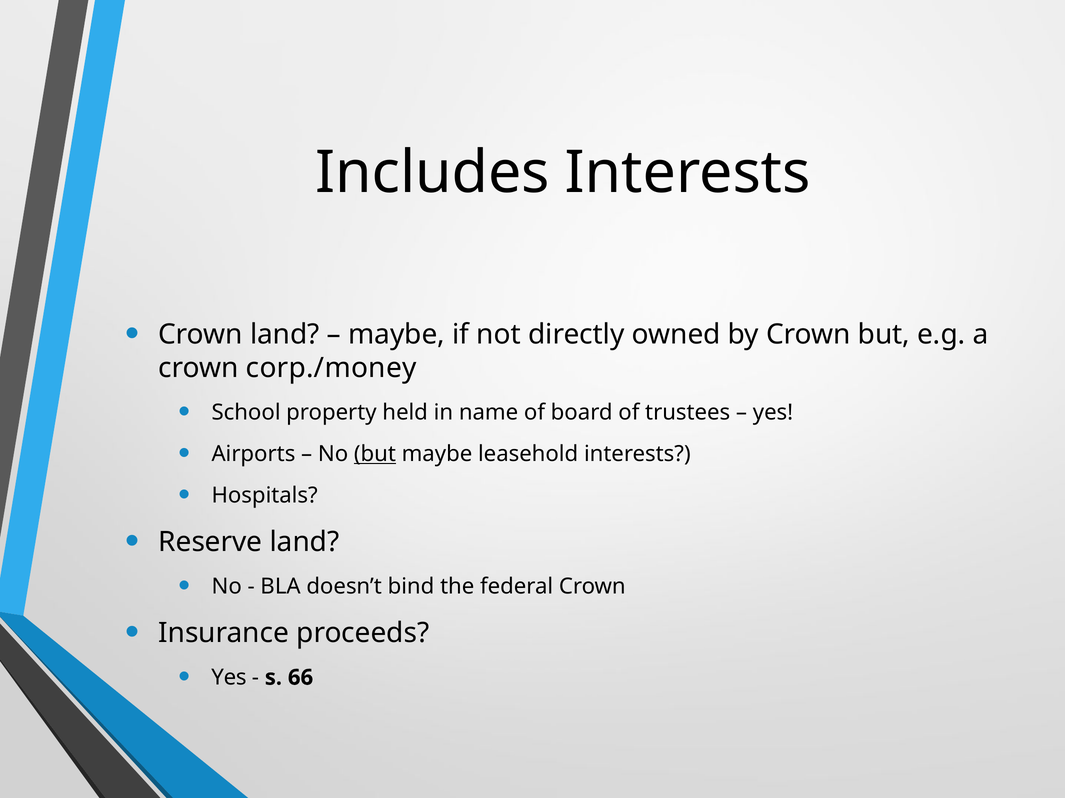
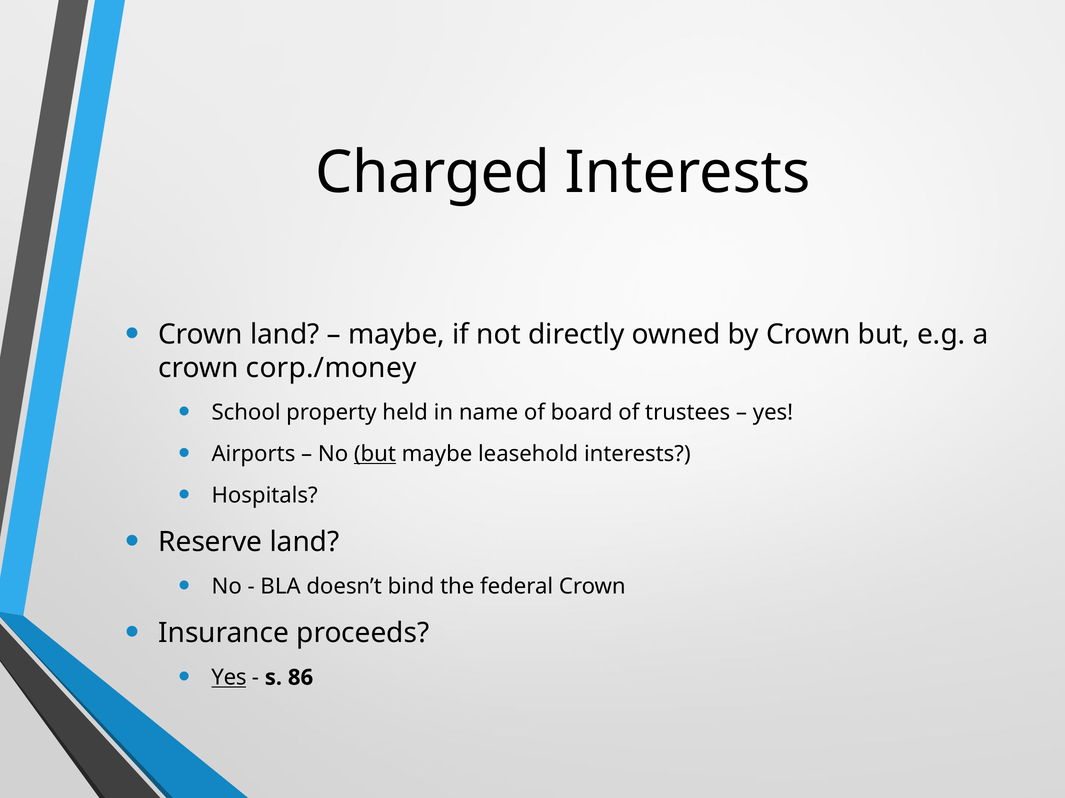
Includes: Includes -> Charged (433, 173)
Yes underline: none -> present (229, 678)
66: 66 -> 86 (301, 678)
